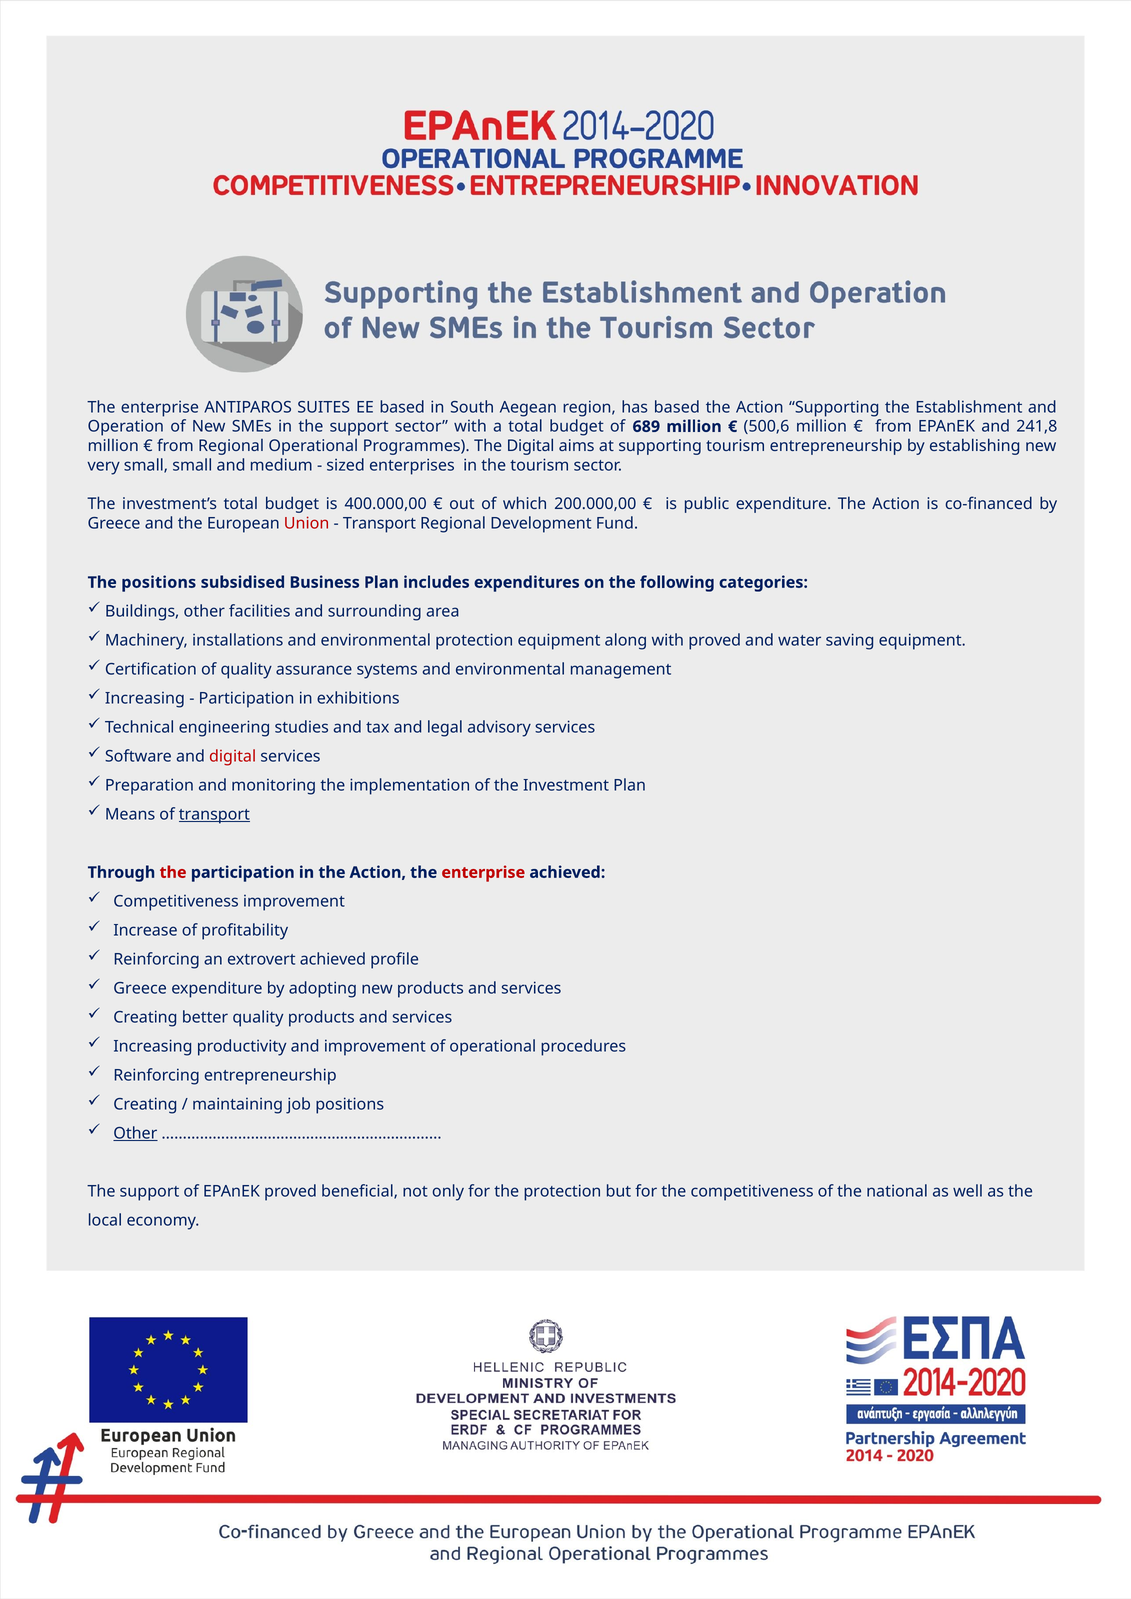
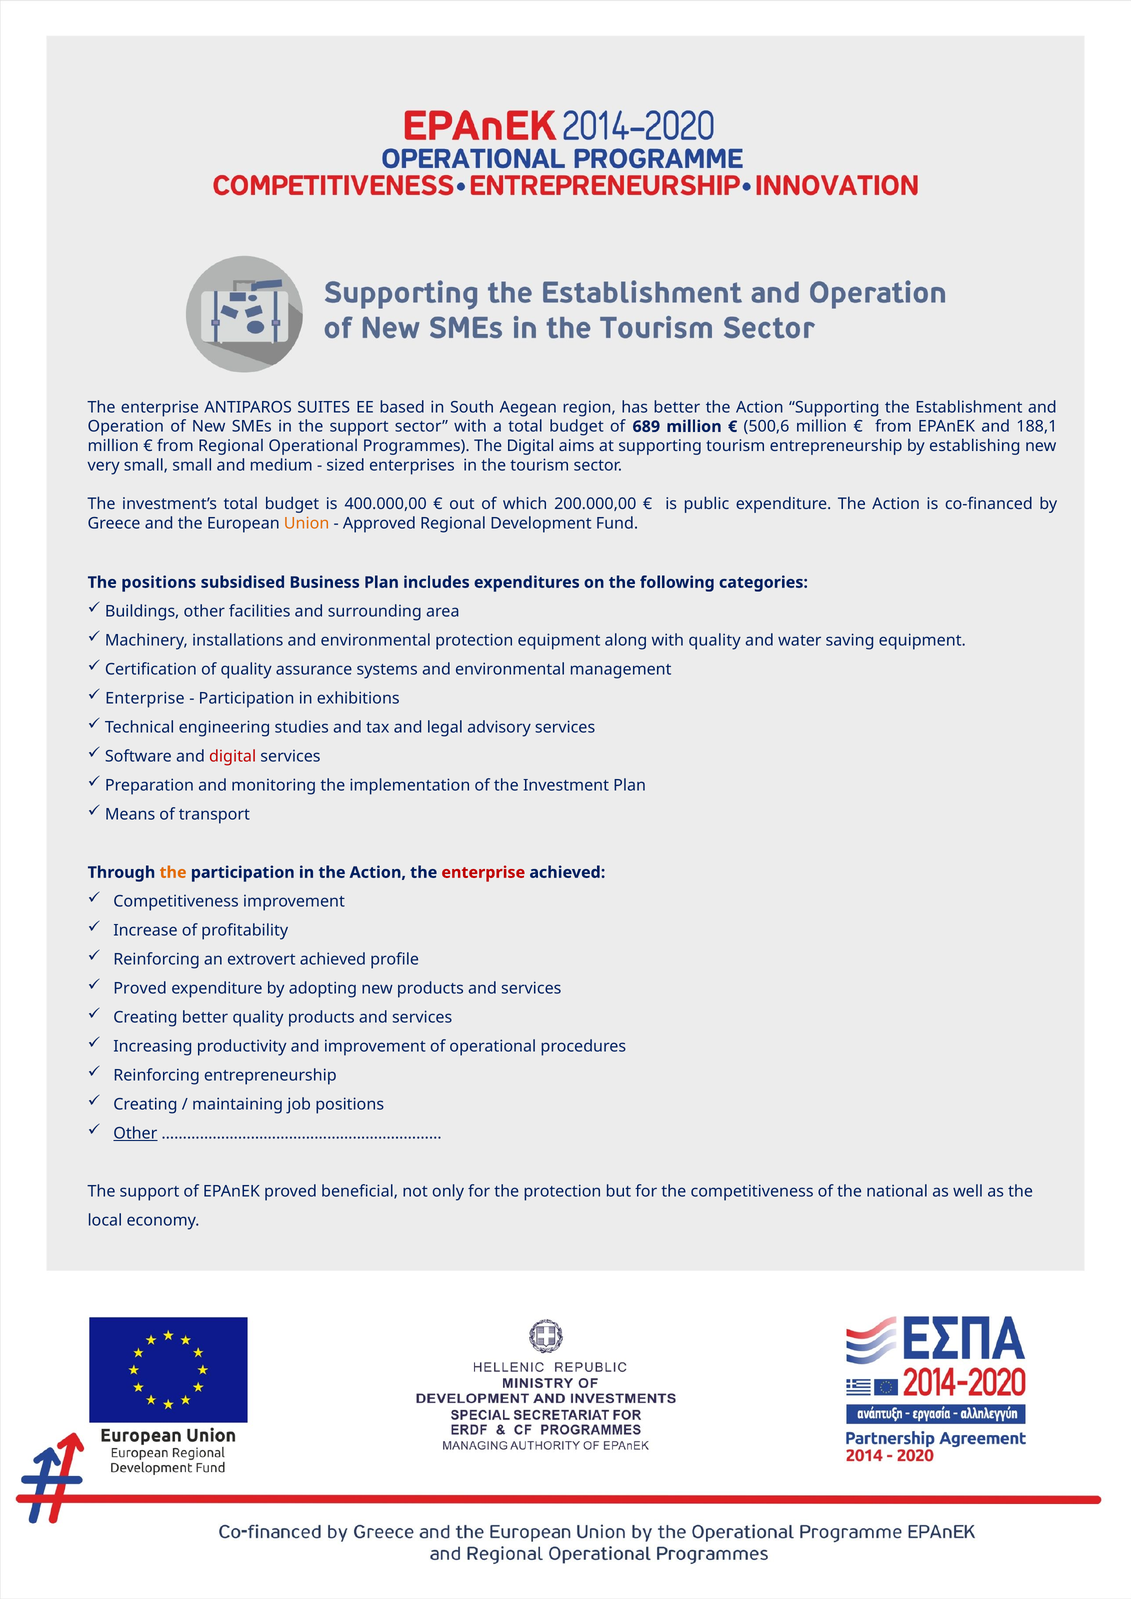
has based: based -> better (677, 407)
241,8: 241,8 -> 188,1 (1037, 427)
Union colour: red -> orange (307, 523)
Transport: Transport -> Approved (379, 523)
with proved: proved -> quality (715, 641)
Increasing: Increasing -> Enterprise (145, 699)
transport underline: present -> none (214, 815)
the colour: red -> orange (173, 873)
Greece: Greece -> Proved (140, 989)
